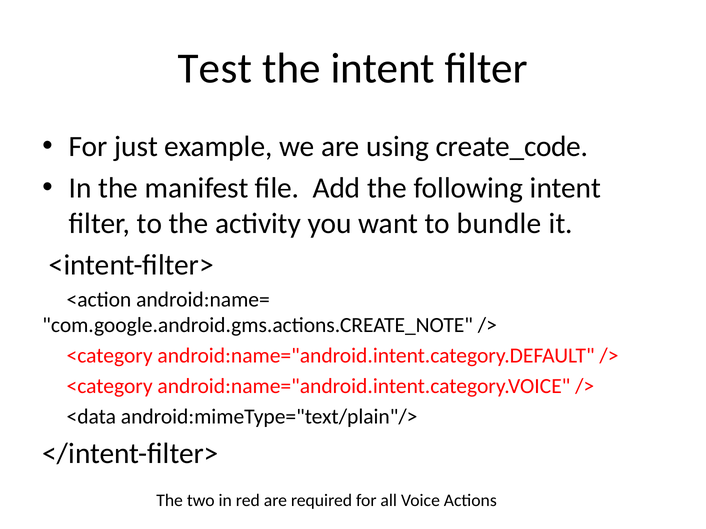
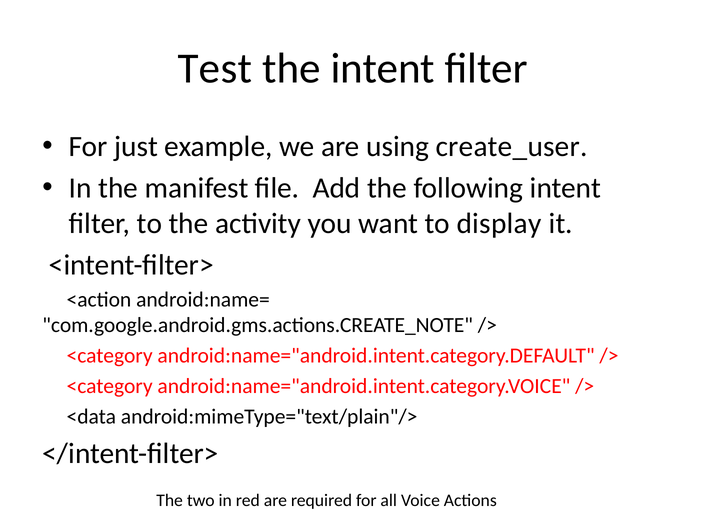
create_code: create_code -> create_user (512, 147)
bundle: bundle -> display (499, 224)
